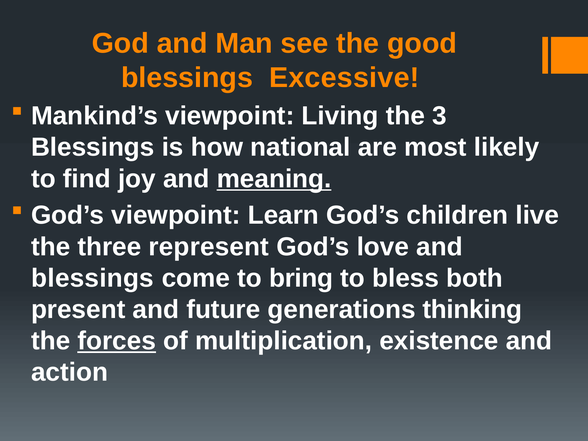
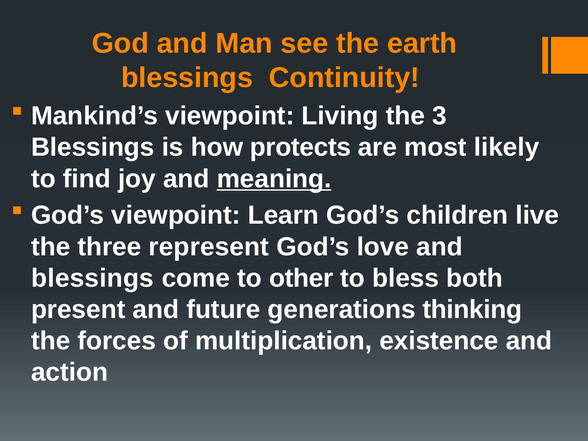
good: good -> earth (422, 43)
Excessive: Excessive -> Continuity (344, 78)
national: national -> protects (300, 147)
bring: bring -> other (301, 278)
forces underline: present -> none (117, 341)
